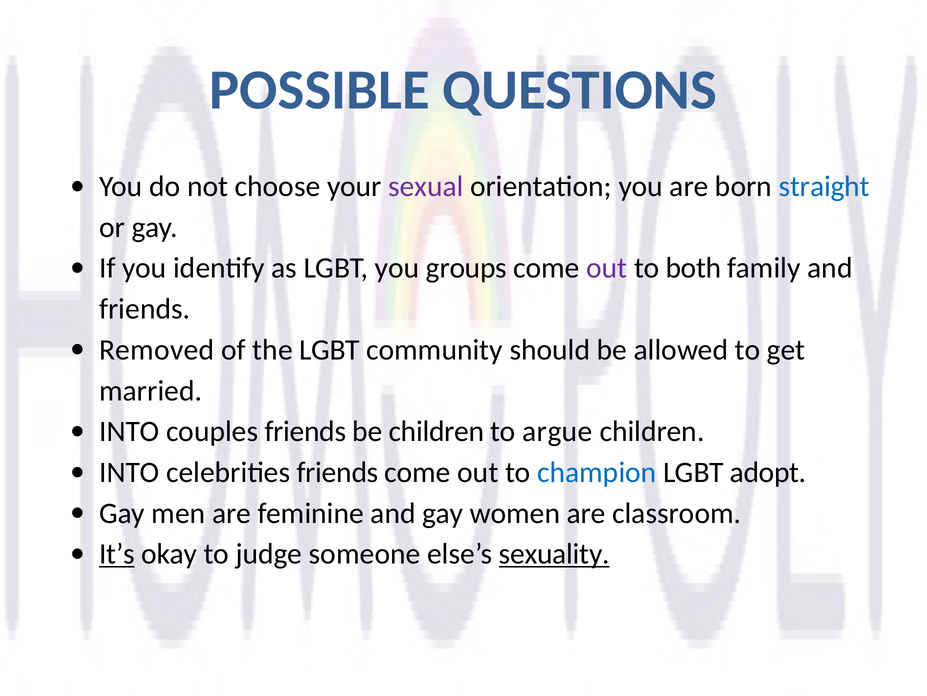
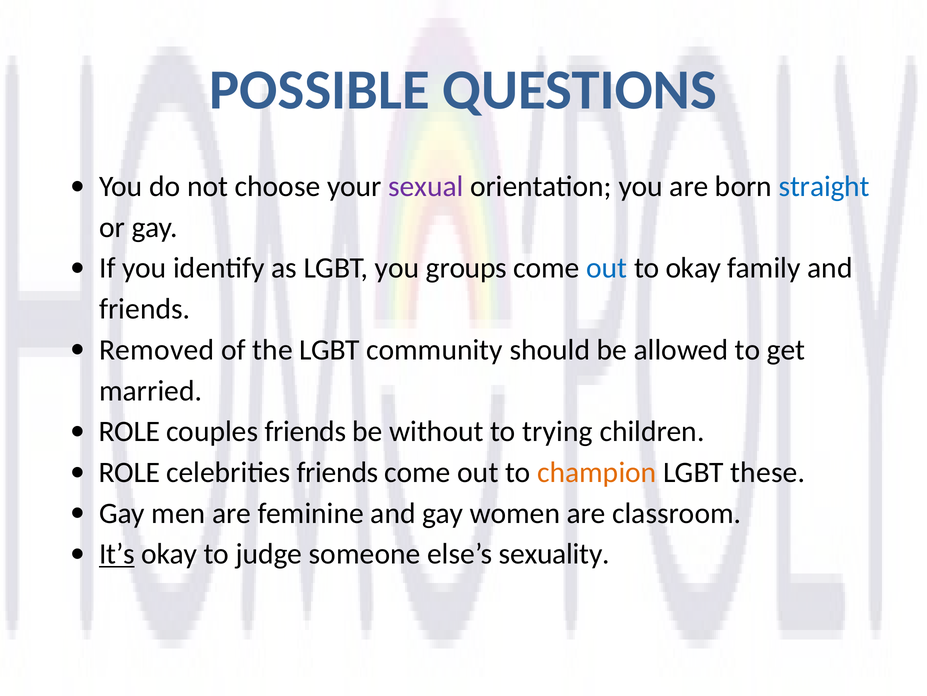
out colour: purple -> blue (607, 268)
to both: both -> okay (693, 268)
INTO: INTO -> ROLE (129, 431)
be children: children -> without (436, 431)
argue: argue -> trying (557, 431)
INTO: INTO -> ROLE (129, 472)
champion colour: blue -> orange (597, 472)
adopt: adopt -> these (768, 472)
sexuality underline: present -> none (554, 554)
